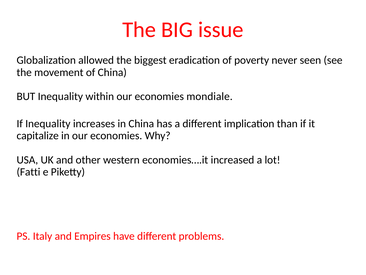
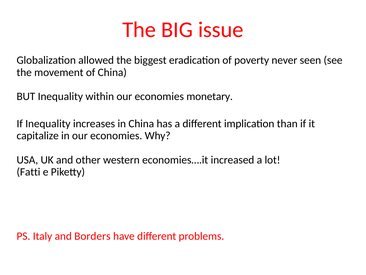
mondiale: mondiale -> monetary (210, 96)
Empires: Empires -> Borders (92, 236)
